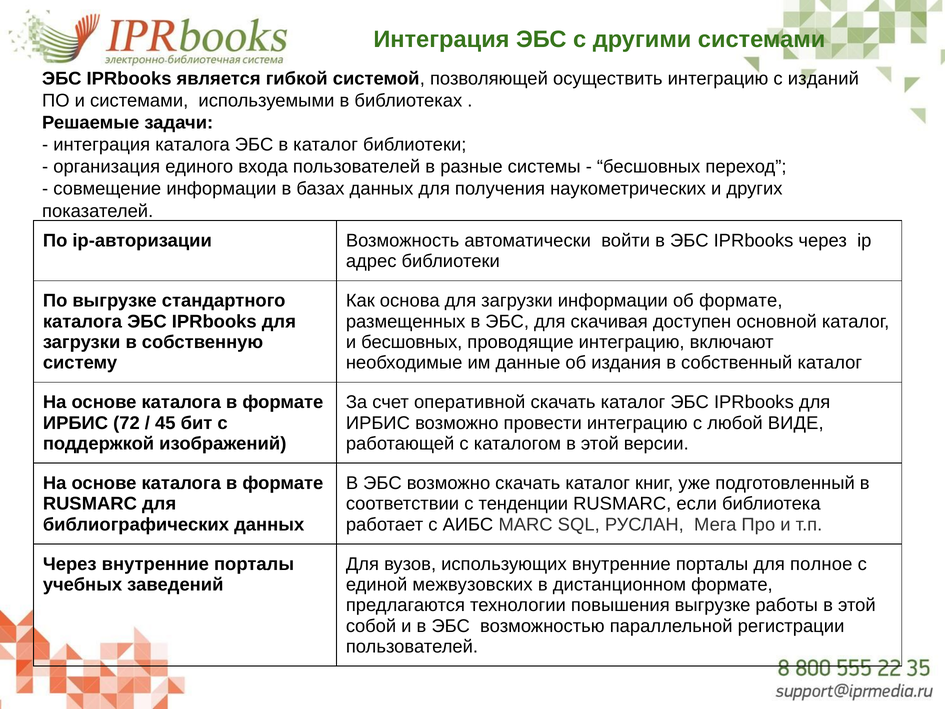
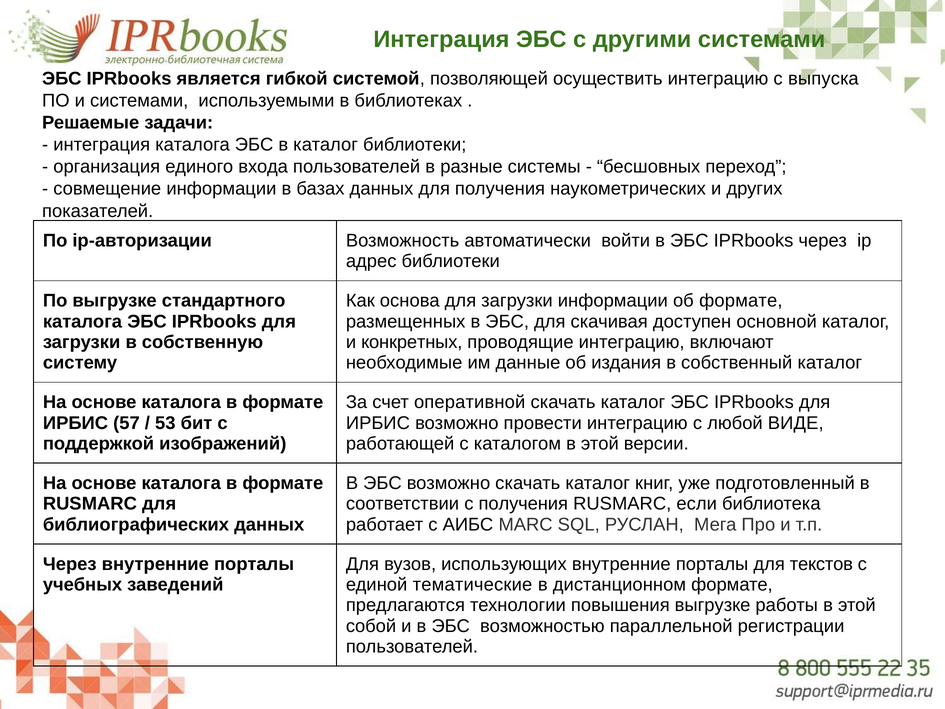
изданий: изданий -> выпуска (823, 79)
и бесшовных: бесшовных -> конкретных (412, 342)
72: 72 -> 57 (127, 423)
45: 45 -> 53 (165, 423)
с тенденции: тенденции -> получения (523, 504)
полное: полное -> текстов (821, 564)
межвузовских: межвузовских -> тематические (473, 584)
